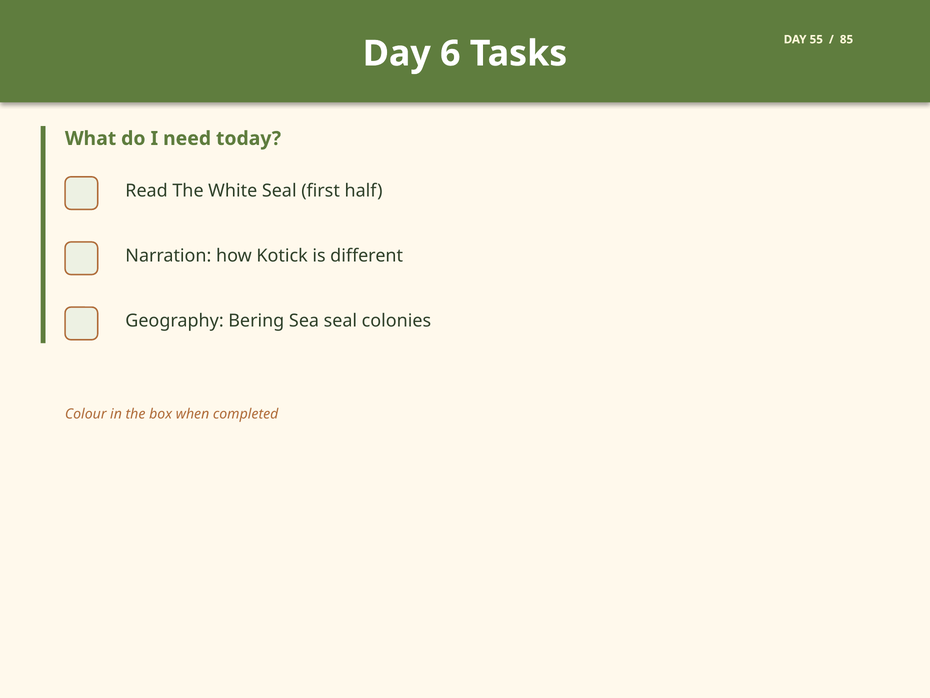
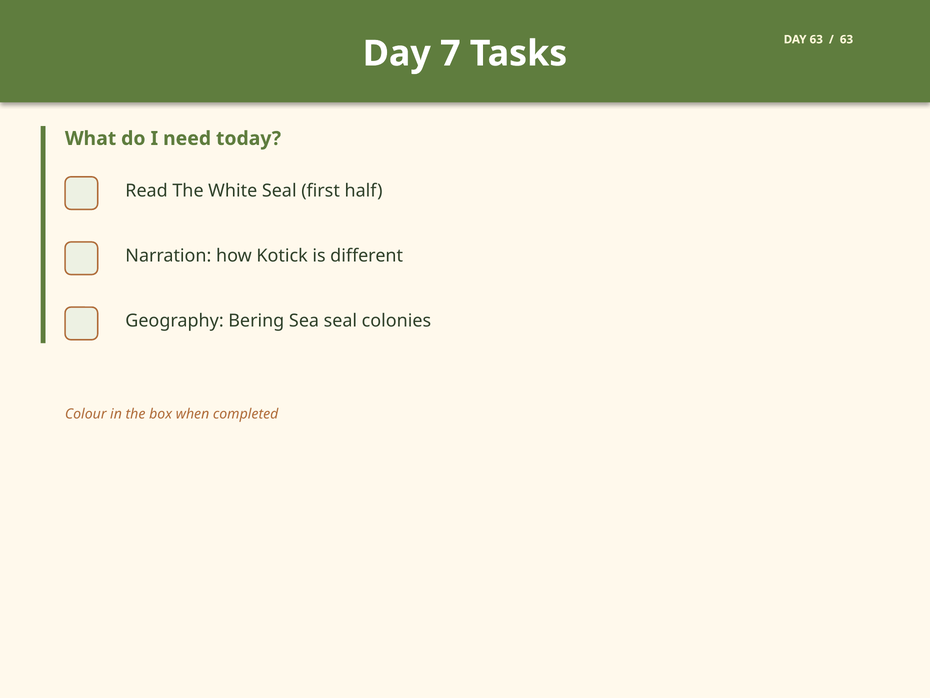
DAY 55: 55 -> 63 (816, 39)
85: 85 -> 63 (846, 39)
6: 6 -> 7 (450, 54)
